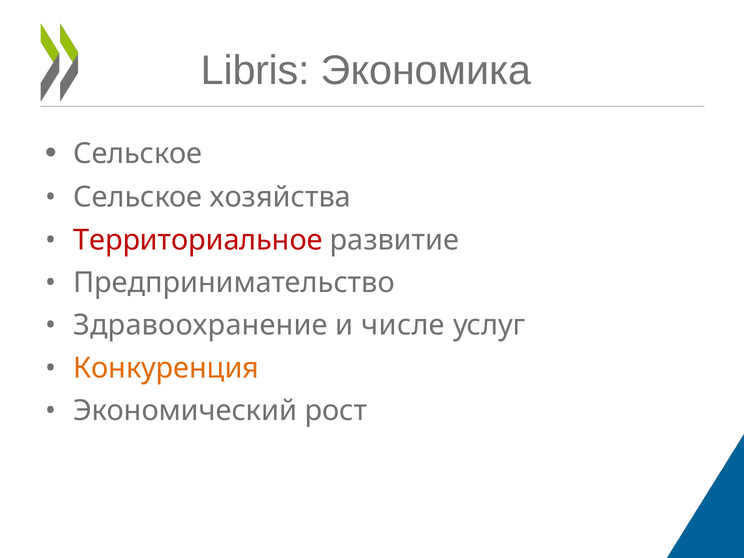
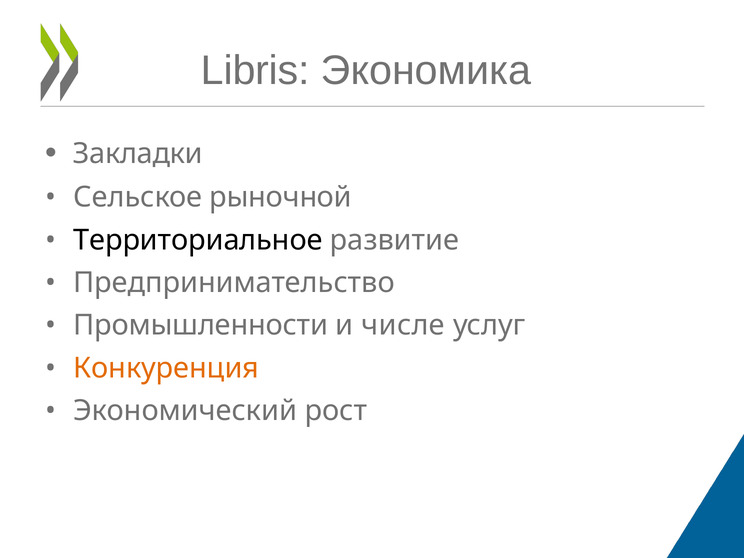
Сельское: Сельское -> Закладки (138, 154)
хозяйства: хозяйства -> рыночной (281, 197)
Территориальное colour: red -> black (198, 240)
Здравоохранение: Здравоохранение -> Промышленности (201, 325)
